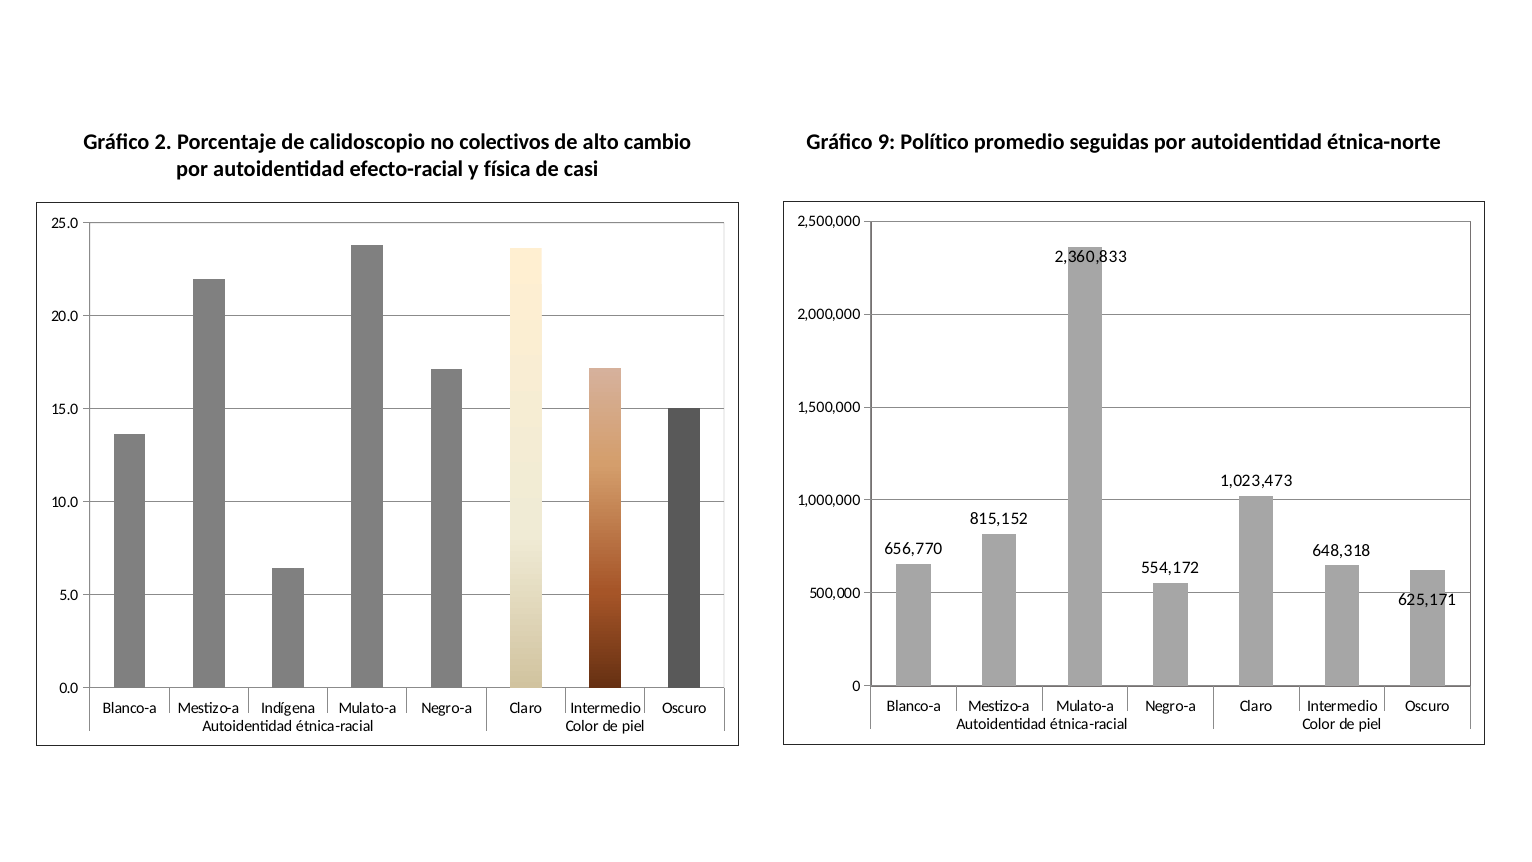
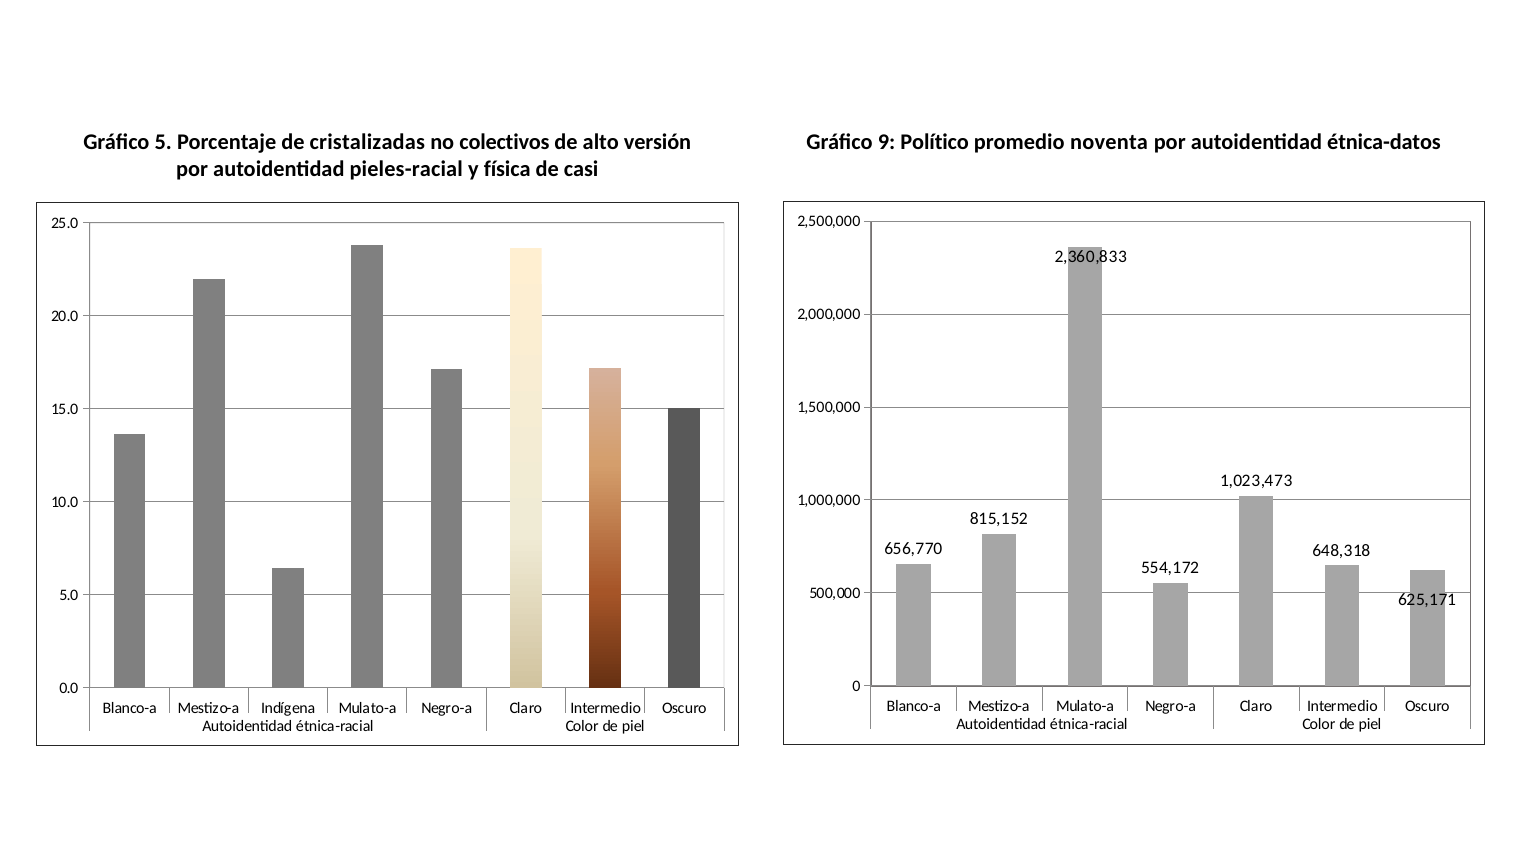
2: 2 -> 5 (163, 142)
calidoscopio: calidoscopio -> cristalizadas (367, 142)
cambio: cambio -> versión (657, 142)
seguidas: seguidas -> noventa (1109, 142)
étnica-norte: étnica-norte -> étnica-datos (1384, 142)
efecto-racial: efecto-racial -> pieles-racial (406, 169)
